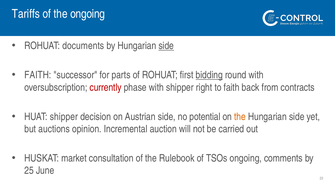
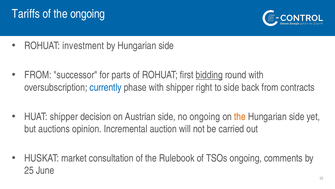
documents: documents -> investment (83, 46)
side underline: present -> none (166, 46)
FAITH: FAITH -> FROM (38, 75)
currently colour: red -> blue (106, 87)
to faith: faith -> side (232, 87)
no potential: potential -> ongoing (205, 116)
